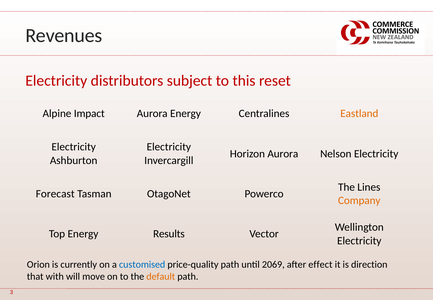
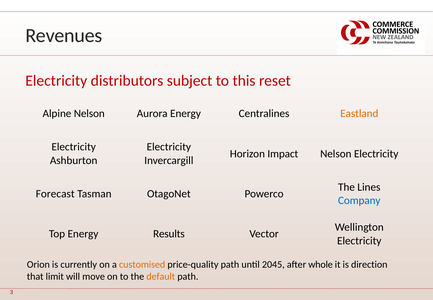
Alpine Impact: Impact -> Nelson (89, 113)
Horizon Aurora: Aurora -> Impact (283, 154)
Company colour: orange -> blue (359, 200)
customised colour: blue -> orange (142, 264)
2069: 2069 -> 2045 (273, 264)
effect: effect -> whole (321, 264)
with: with -> limit (55, 276)
